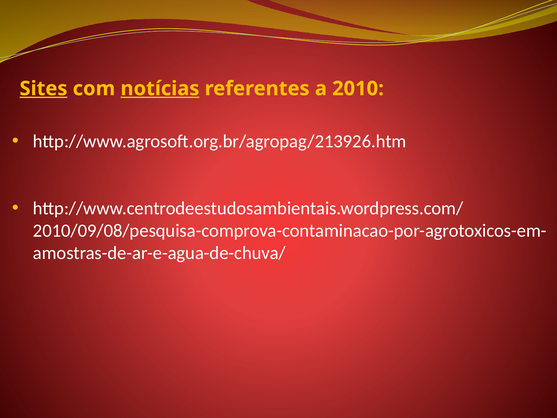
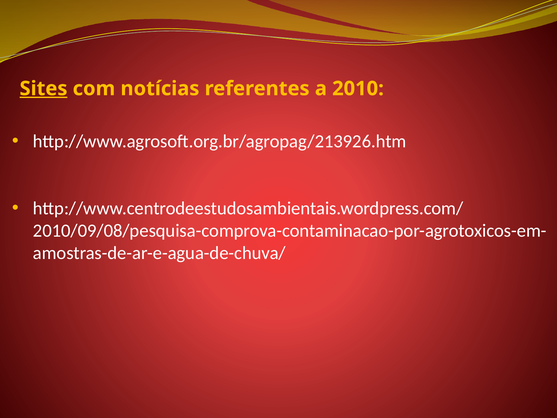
notícias underline: present -> none (160, 89)
